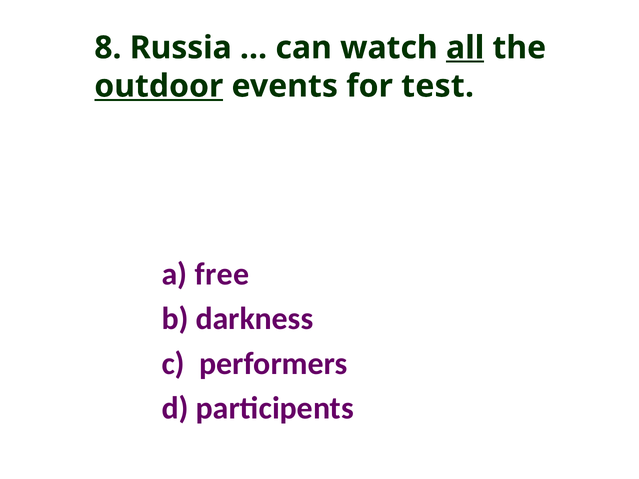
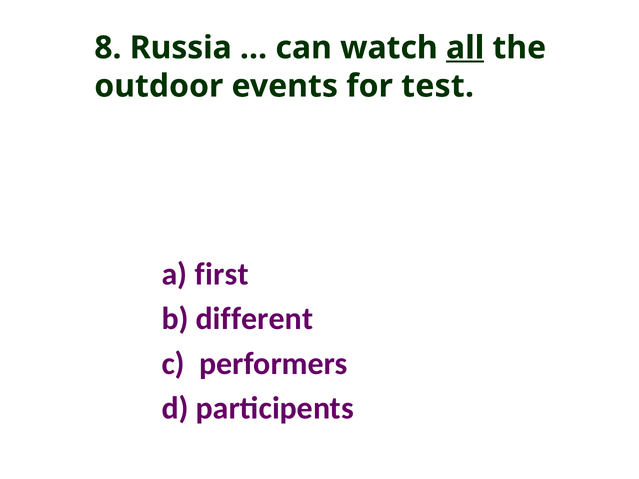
outdoor underline: present -> none (159, 86)
free: free -> first (222, 274)
darkness: darkness -> different (254, 319)
